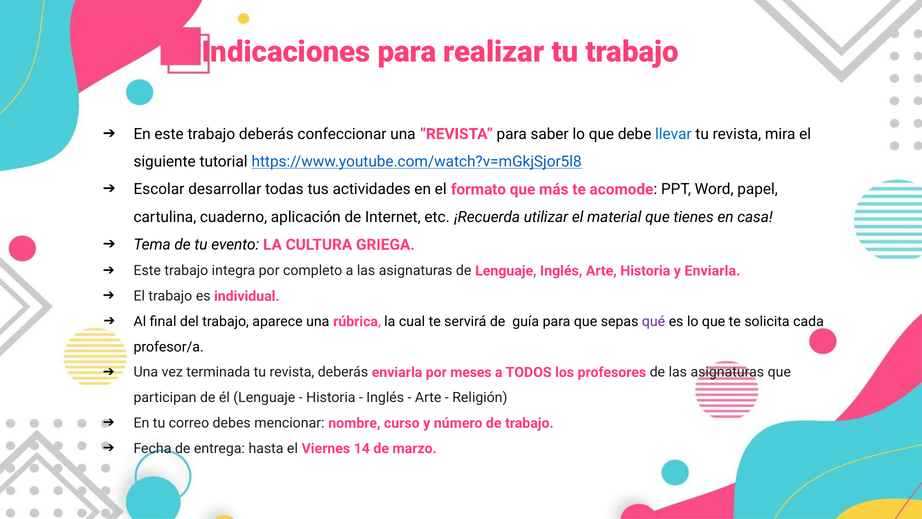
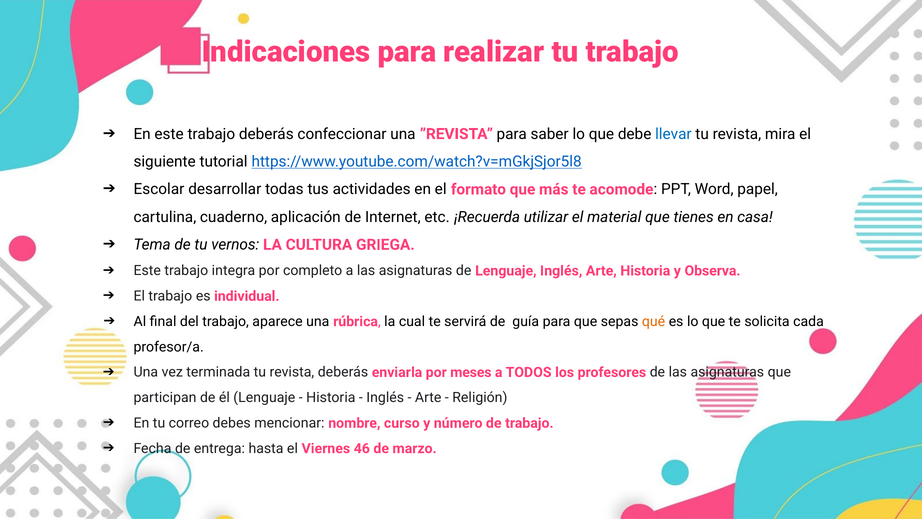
evento: evento -> vernos (235, 245)
y Enviarla: Enviarla -> Observa (712, 271)
qué colour: purple -> orange (654, 321)
14: 14 -> 46 (362, 448)
